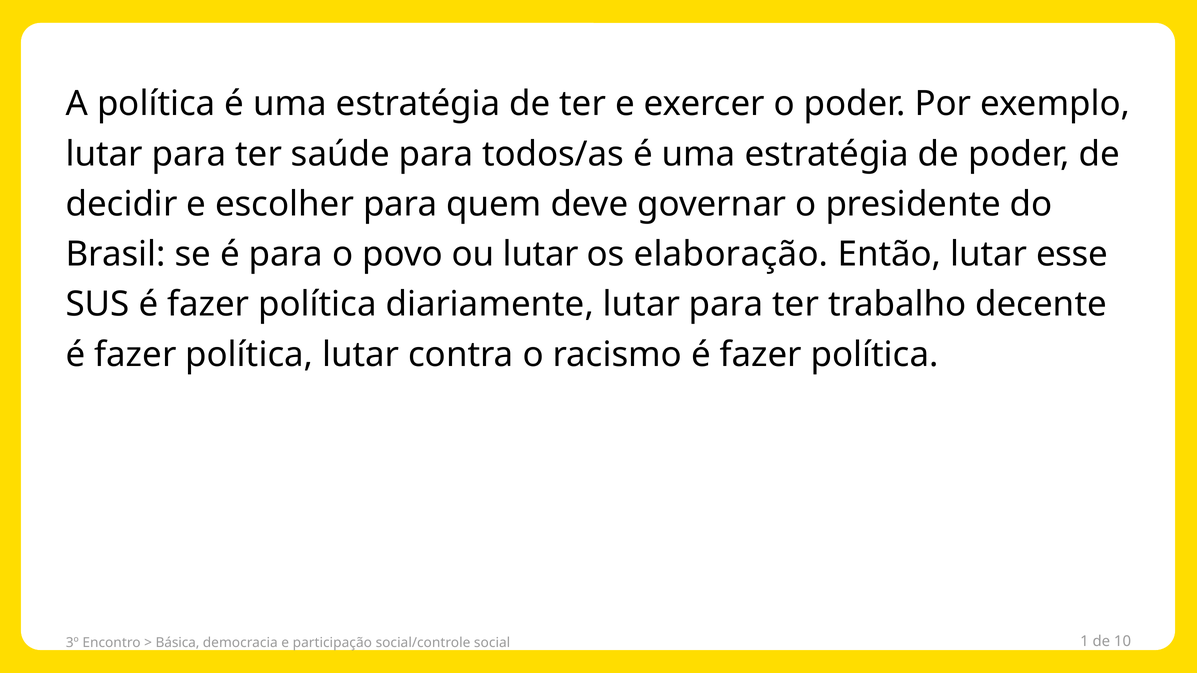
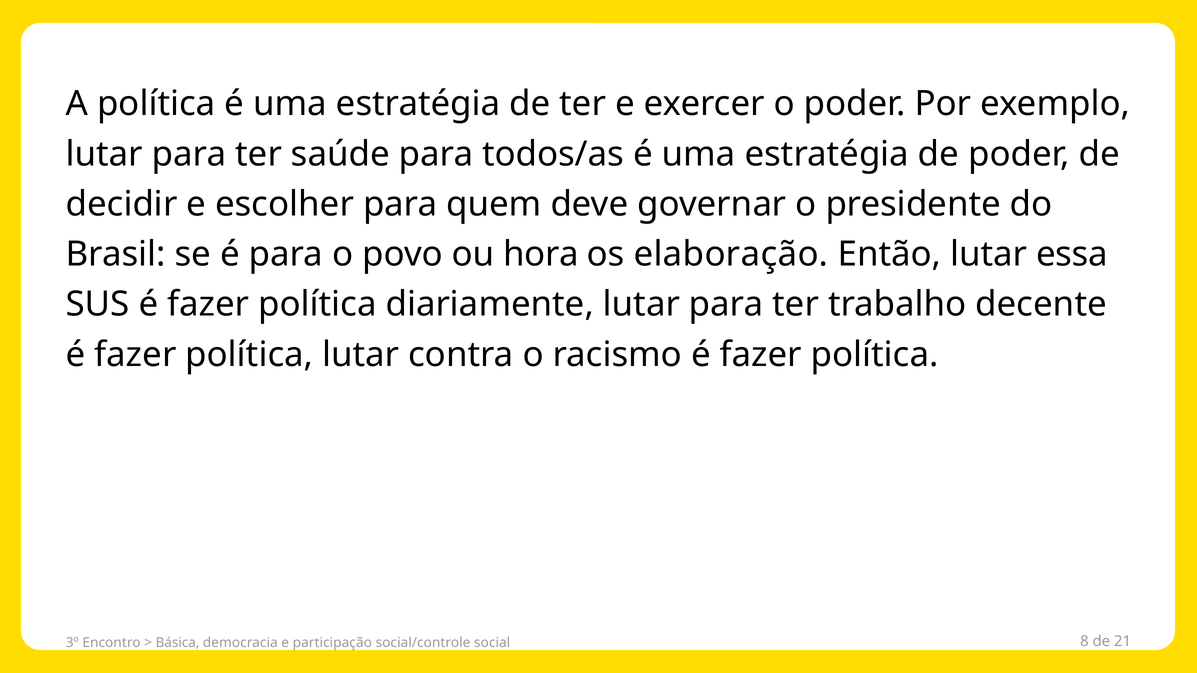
ou lutar: lutar -> hora (541, 254)
esse: esse -> essa (1072, 254)
1: 1 -> 8 (1084, 642)
10: 10 -> 21 (1123, 642)
